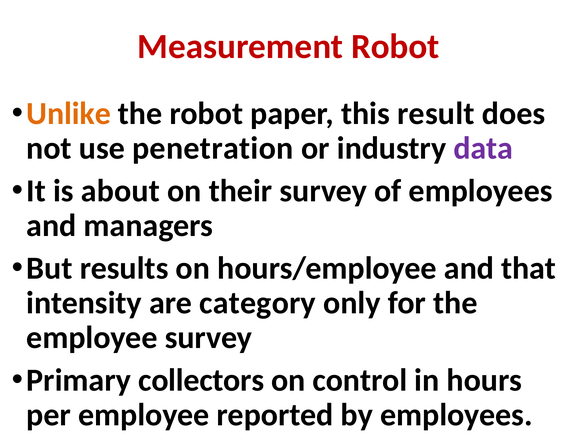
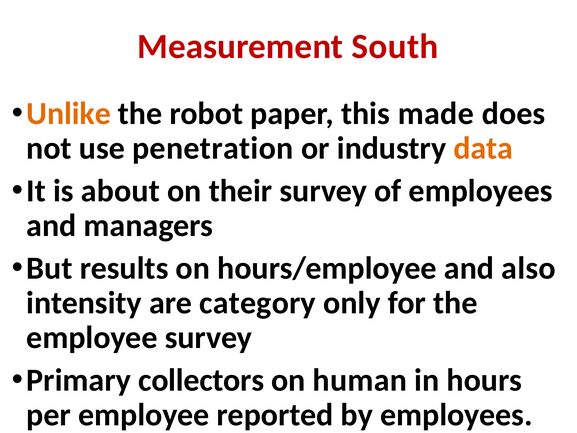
Measurement Robot: Robot -> South (395, 47)
result: result -> made (436, 114)
data colour: purple -> orange (483, 148)
that: that -> also (528, 268)
control: control -> human (360, 380)
